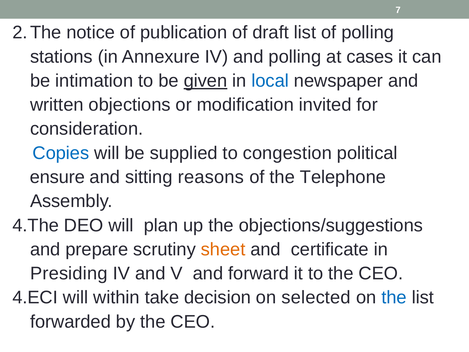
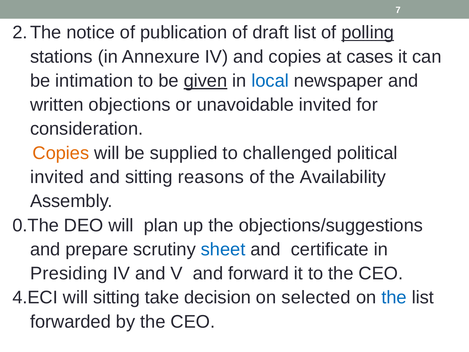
polling underline: none -> present (368, 33)
and polling: polling -> copies (295, 57)
modification: modification -> unavoidable (245, 105)
Copies colour: blue -> orange (61, 153)
congestion: congestion -> challenged (287, 153)
ensure: ensure -> invited (57, 177)
Telephone: Telephone -> Availability (343, 177)
4.The: 4.The -> 0.The (36, 225)
sheet colour: orange -> blue (223, 249)
will within: within -> sitting (117, 297)
